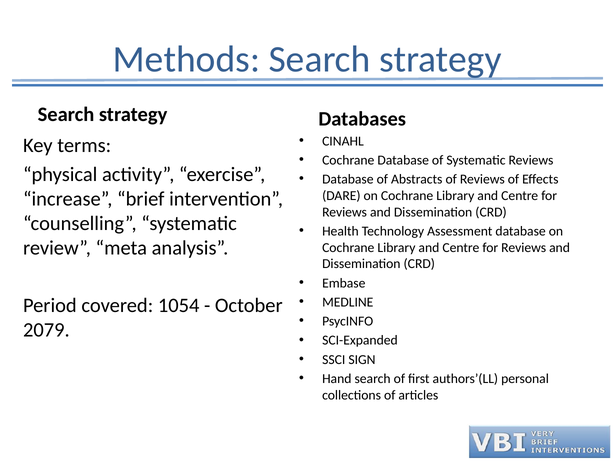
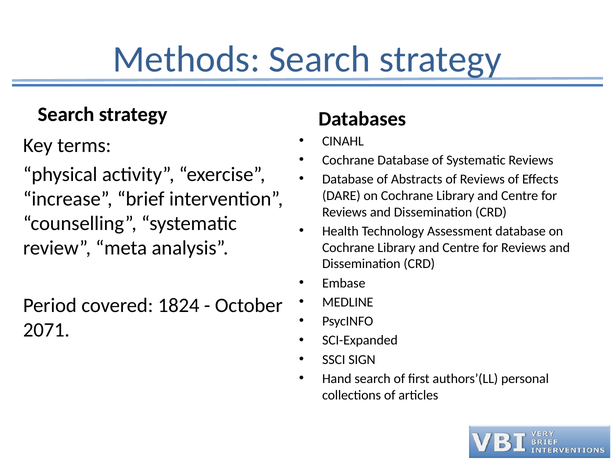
1054: 1054 -> 1824 (179, 306)
2079: 2079 -> 2071 (46, 330)
